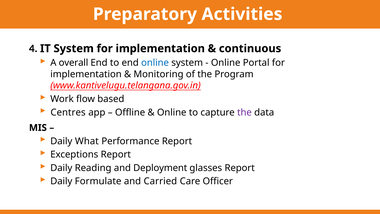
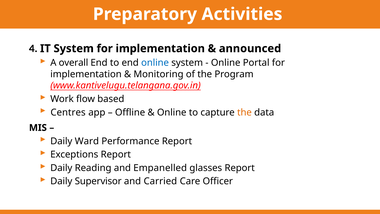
continuous: continuous -> announced (250, 48)
the colour: purple -> orange (244, 112)
What: What -> Ward (87, 141)
Deployment: Deployment -> Empanelled (160, 168)
Formulate: Formulate -> Supervisor (98, 181)
